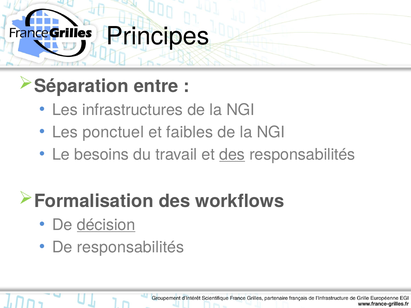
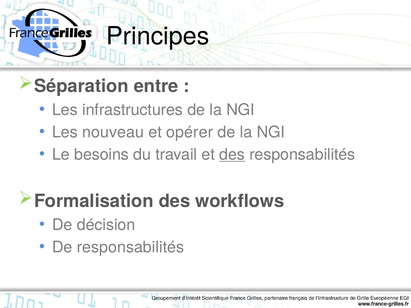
ponctuel: ponctuel -> nouveau (113, 132)
faibles: faibles -> opérer (190, 132)
décision underline: present -> none (106, 225)
